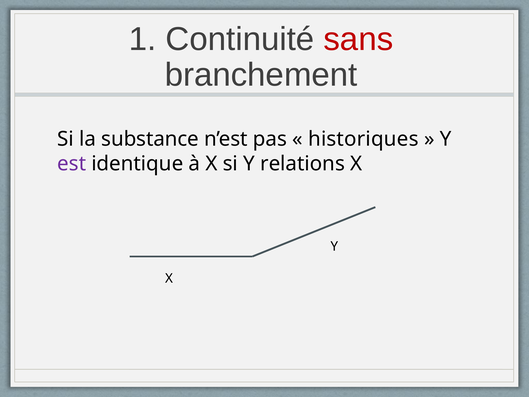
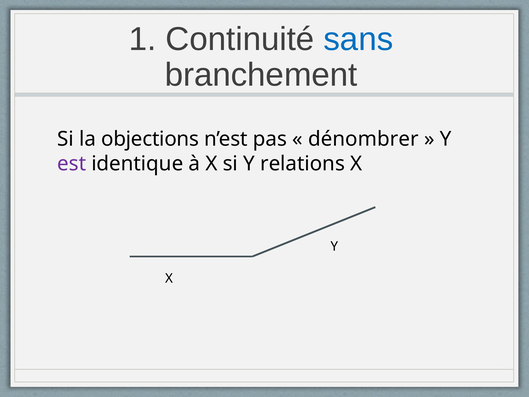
sans colour: red -> blue (358, 39)
substance: substance -> objections (150, 139)
historiques: historiques -> dénombrer (363, 139)
